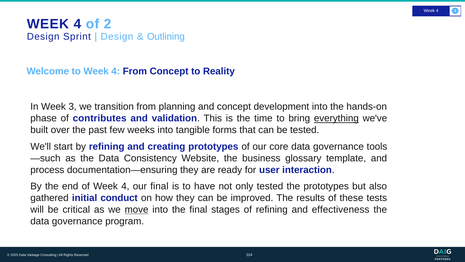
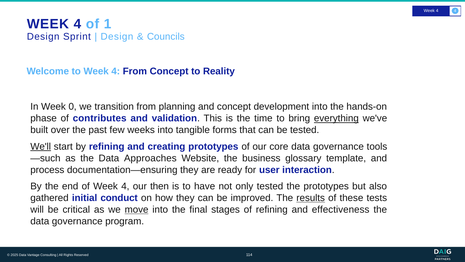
2: 2 -> 1 (108, 24)
Outlining: Outlining -> Councils (166, 37)
3: 3 -> 0 (73, 107)
We'll underline: none -> present (41, 146)
Consistency: Consistency -> Approaches (150, 158)
our final: final -> then (160, 186)
results underline: none -> present (311, 198)
